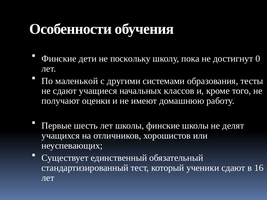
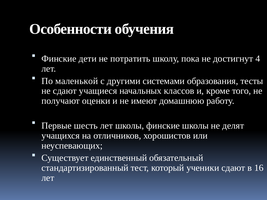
поскольку: поскольку -> потратить (130, 59)
0: 0 -> 4 (258, 59)
